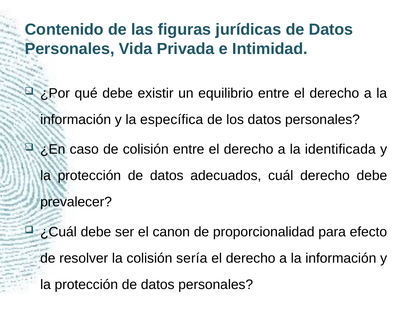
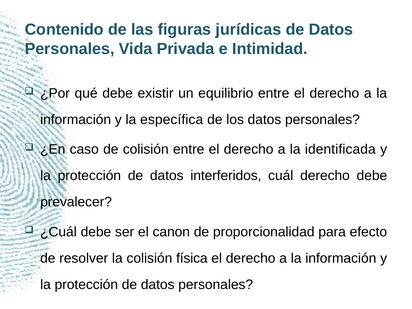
adecuados: adecuados -> interferidos (226, 176)
sería: sería -> física (192, 258)
